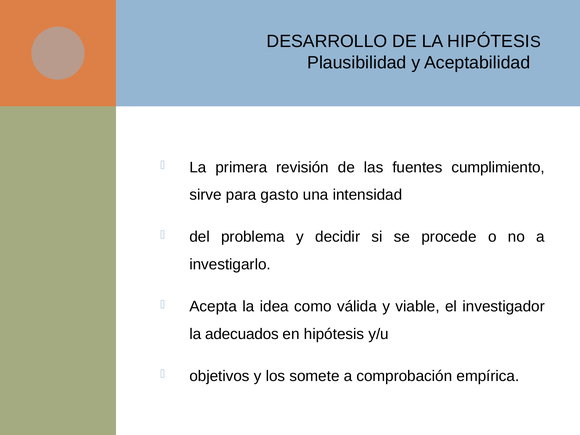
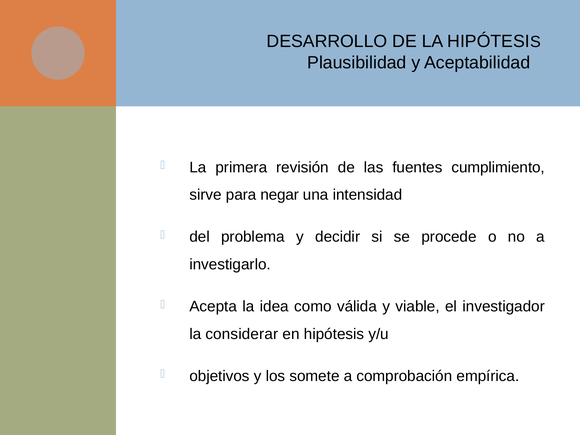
gasto: gasto -> negar (280, 195)
adecuados: adecuados -> considerar (242, 334)
